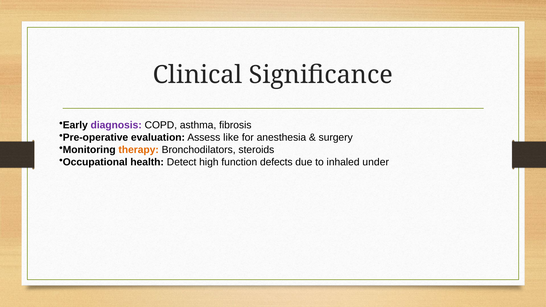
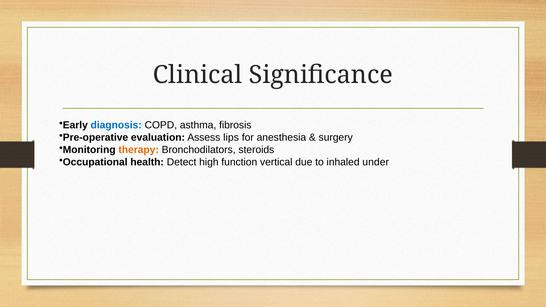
diagnosis colour: purple -> blue (116, 125)
like: like -> lips (231, 137)
defects: defects -> vertical (276, 162)
